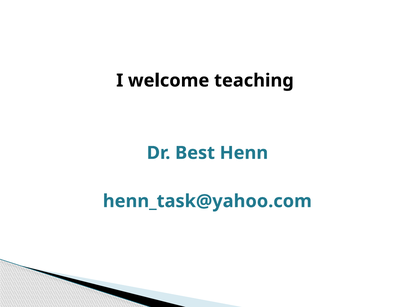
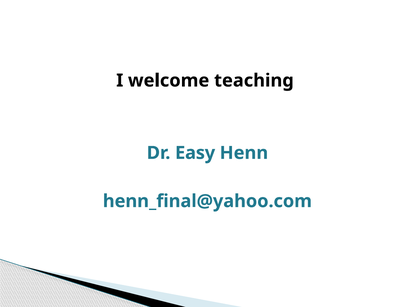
Best: Best -> Easy (195, 153)
henn_task@yahoo.com: henn_task@yahoo.com -> henn_final@yahoo.com (207, 201)
